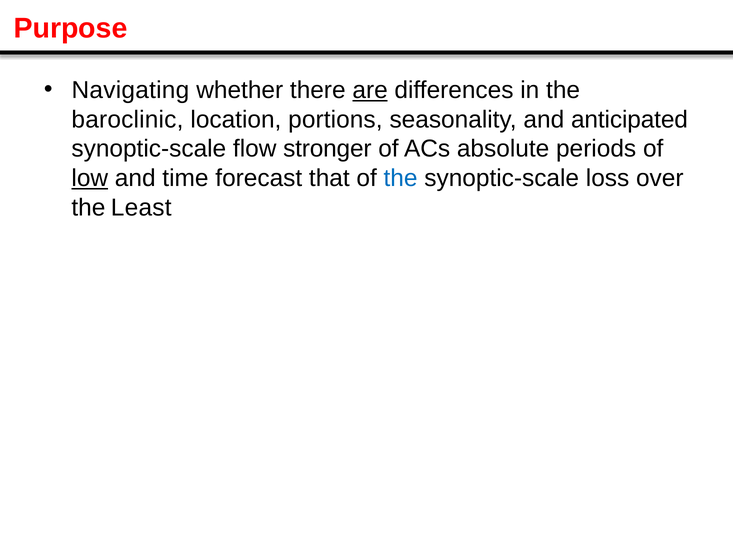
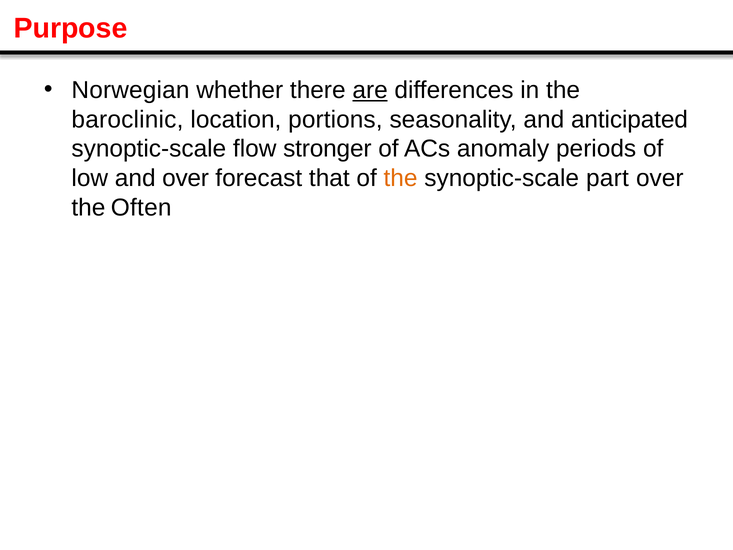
Navigating: Navigating -> Norwegian (130, 90)
absolute: absolute -> anomaly (503, 149)
low underline: present -> none (90, 178)
and time: time -> over (186, 178)
the colour: blue -> orange (401, 178)
loss: loss -> part (607, 178)
Least: Least -> Often (141, 207)
